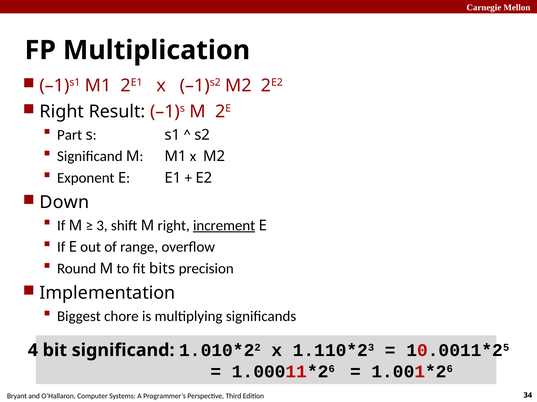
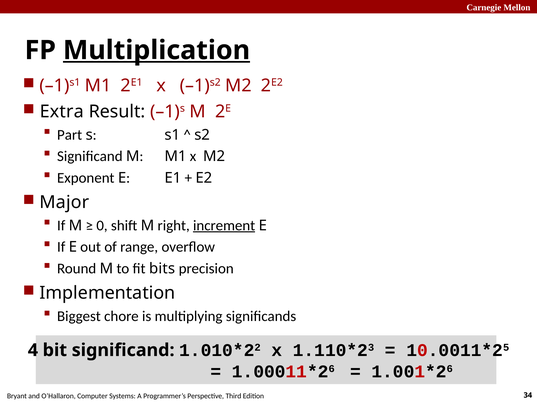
Multiplication underline: none -> present (157, 50)
Right: Right -> Extra (62, 112)
Down: Down -> Major (64, 203)
3: 3 -> 0 (102, 226)
